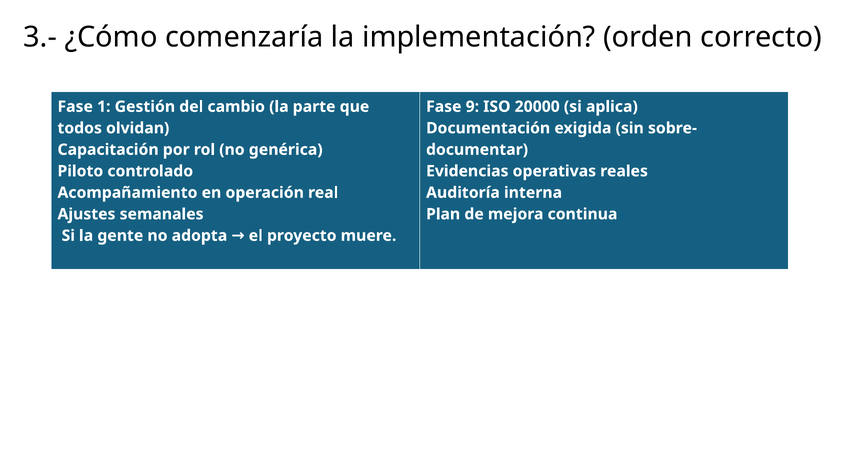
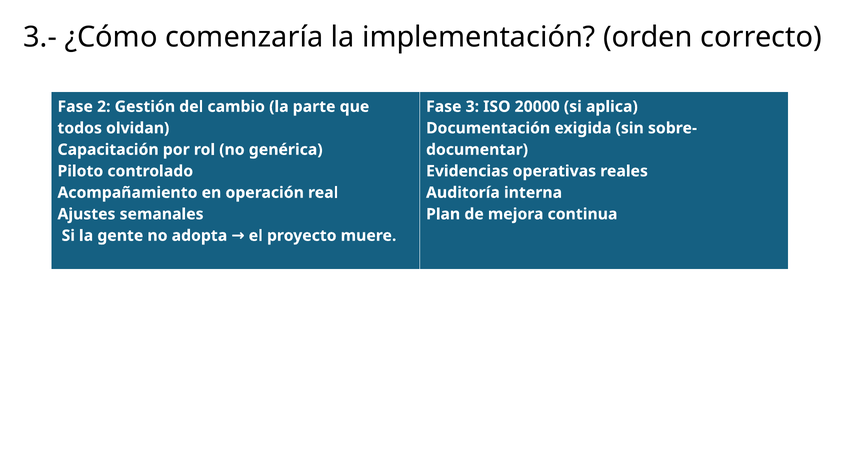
1: 1 -> 2 (104, 107)
9: 9 -> 3 (472, 107)
